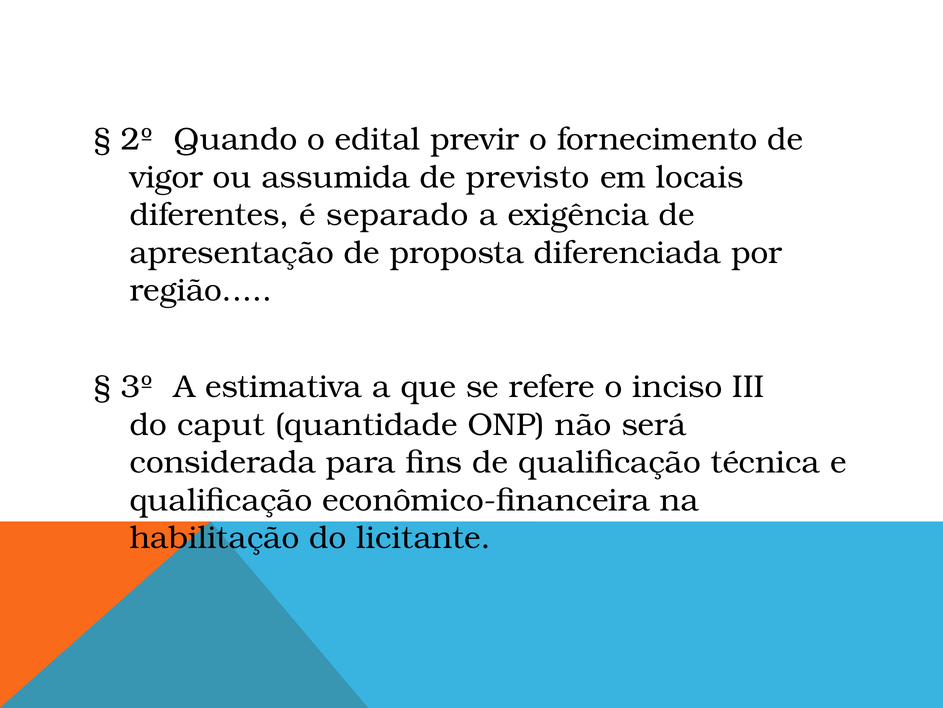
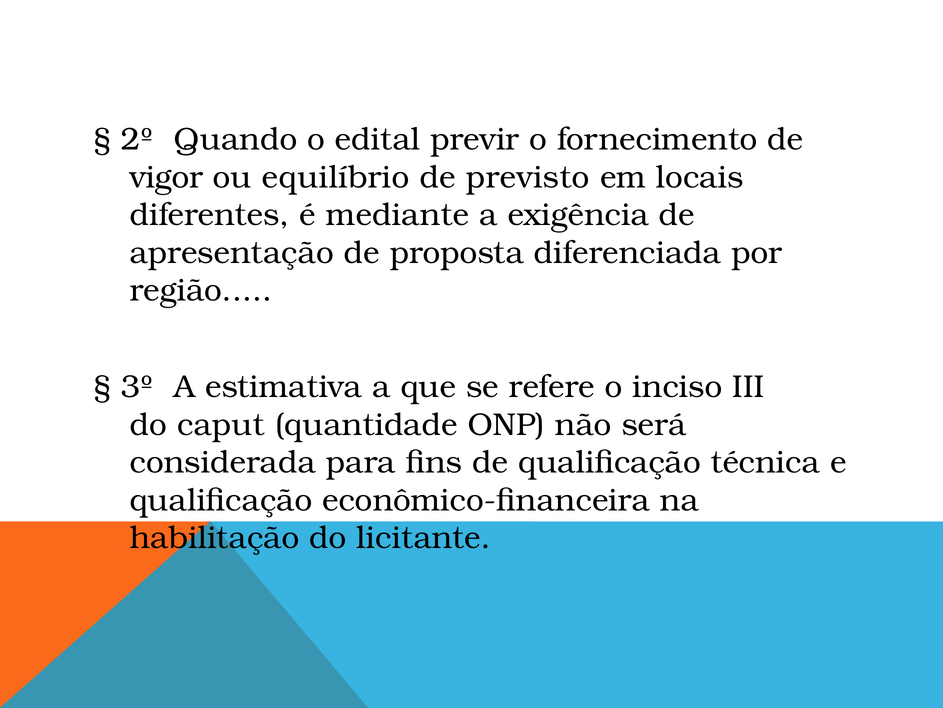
assumida: assumida -> equilíbrio (336, 177)
separado: separado -> mediante (397, 215)
